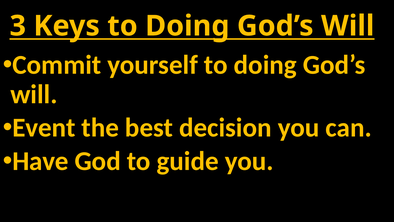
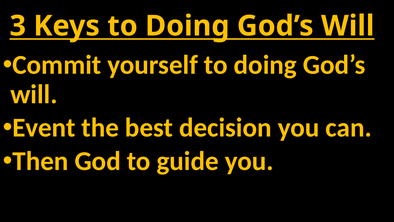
Have: Have -> Then (40, 161)
